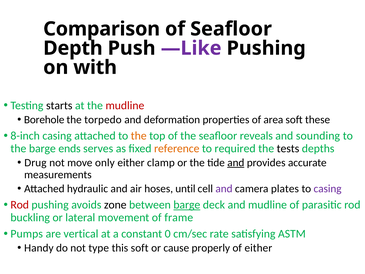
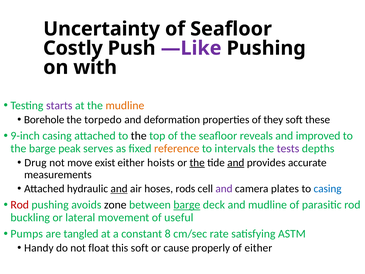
Comparison: Comparison -> Uncertainty (102, 29)
Depth: Depth -> Costly (73, 48)
starts colour: black -> purple (59, 105)
mudline colour: red -> orange (125, 105)
area: area -> they (273, 120)
8-inch: 8-inch -> 9-inch (25, 136)
the colour: orange -> black (139, 136)
sounding: sounding -> improved (318, 136)
ends: ends -> peak (70, 148)
required: required -> intervals (235, 148)
tests colour: black -> purple (288, 148)
only: only -> exist (105, 163)
clamp: clamp -> hoists (161, 163)
the underline: none -> present (197, 163)
and underline: none -> present (119, 188)
until: until -> rods (185, 188)
casing colour: purple -> blue (328, 188)
frame: frame -> useful (179, 217)
vertical: vertical -> tangled (81, 234)
0: 0 -> 8 (168, 234)
type: type -> float (99, 248)
